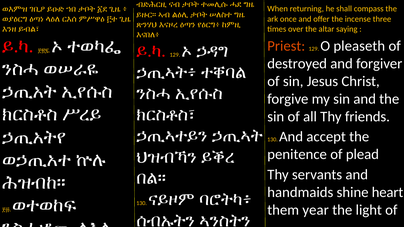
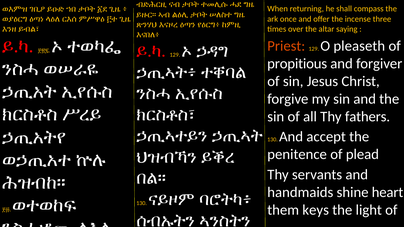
destroyed: destroyed -> propitious (297, 64)
friends: friends -> fathers (367, 117)
year: year -> keys (316, 210)
